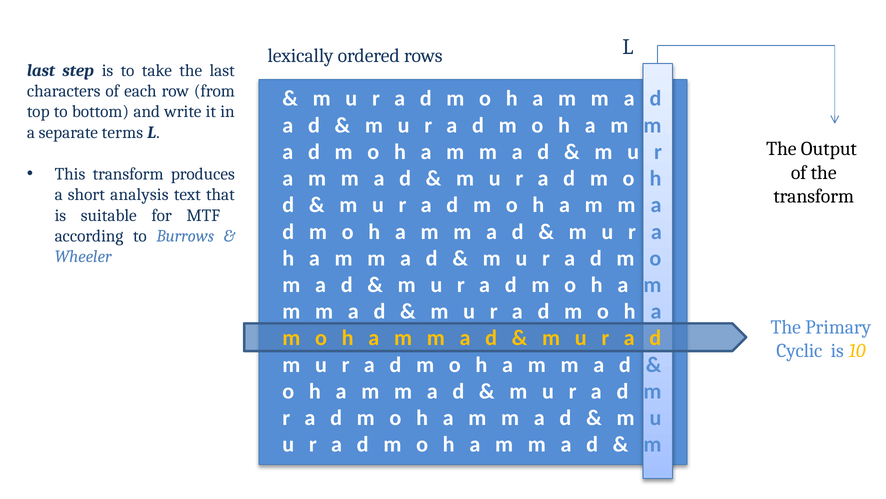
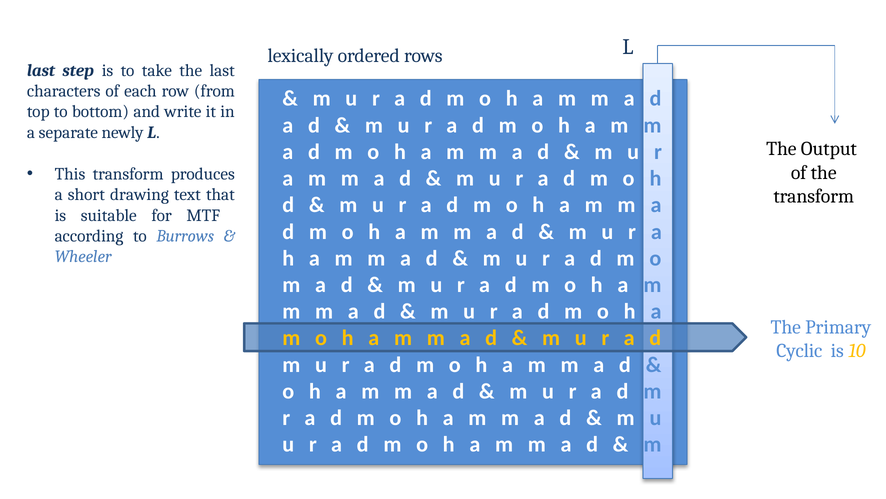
terms: terms -> newly (123, 132)
analysis: analysis -> drawing (139, 194)
